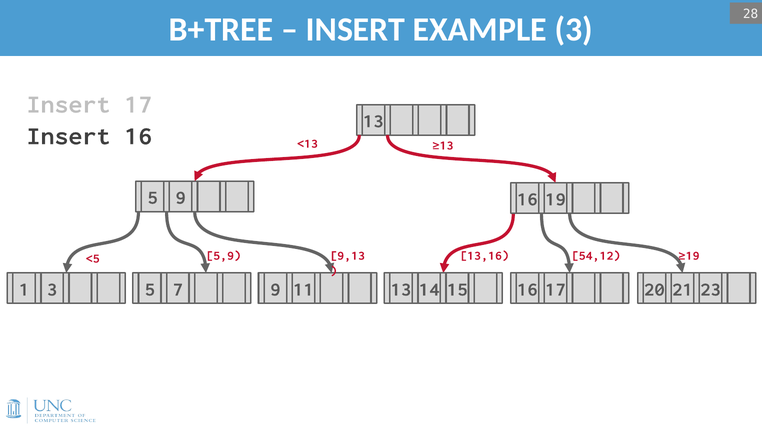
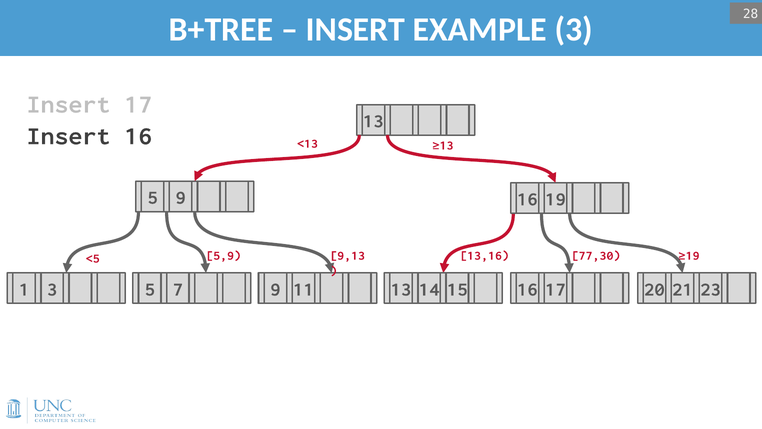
54,12: 54,12 -> 77,30 (596, 255)
